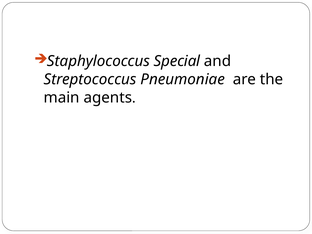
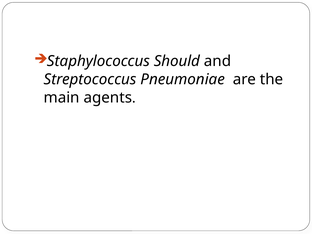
Special: Special -> Should (177, 61)
